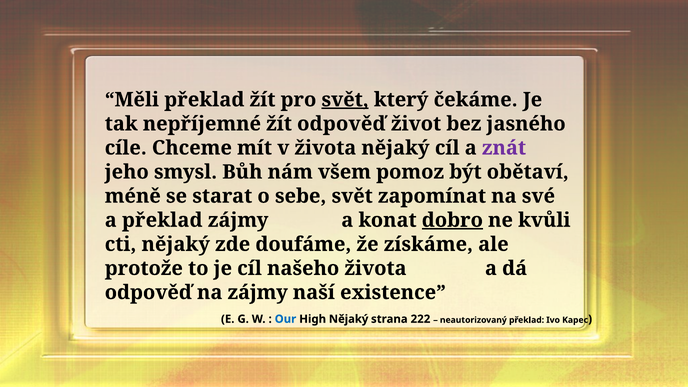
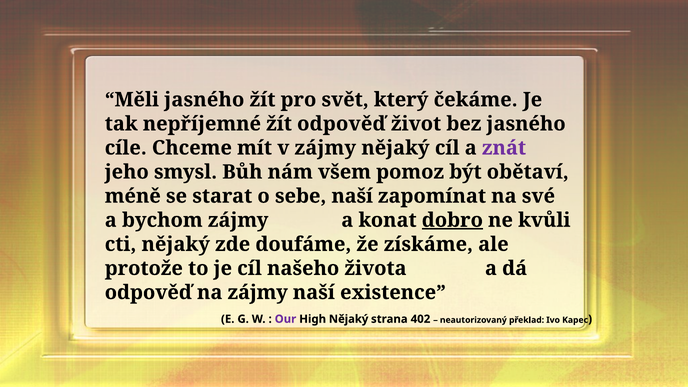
Měli překlad: překlad -> jasného (204, 100)
svět underline: present -> none (345, 100)
v života: života -> zájmy (325, 148)
sebe svět: svět -> naší (352, 196)
a překlad: překlad -> bychom (162, 220)
Our colour: blue -> purple (285, 319)
222: 222 -> 402 (420, 319)
